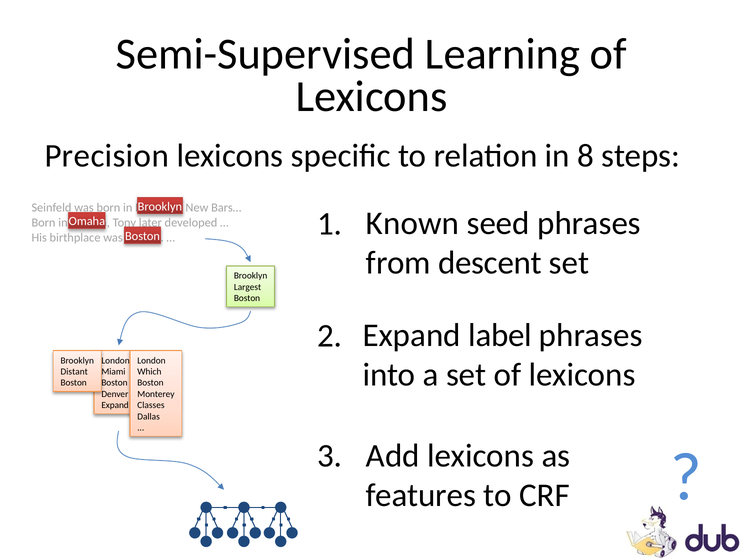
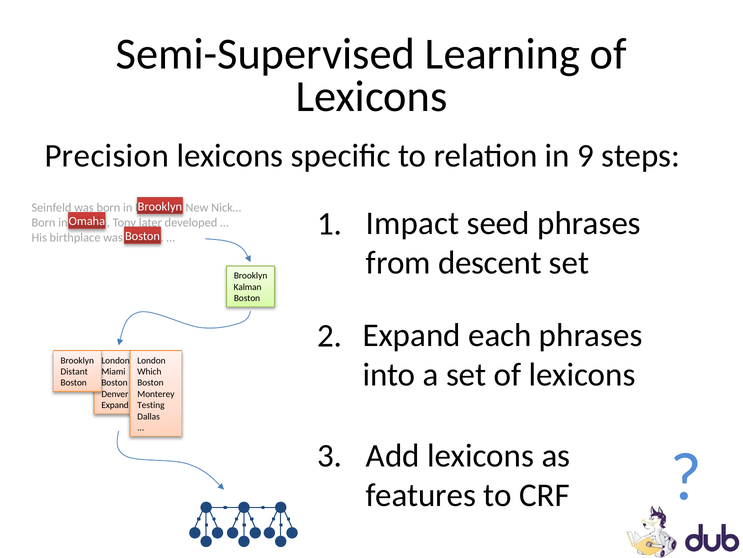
8: 8 -> 9 (586, 156)
Bars…: Bars… -> Nick… (226, 208)
Known: Known -> Impact (413, 223)
Largest: Largest -> Kalman (248, 287)
label: label -> each (500, 335)
Classes: Classes -> Testing (151, 405)
